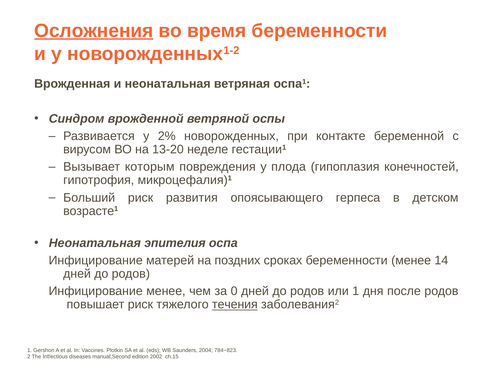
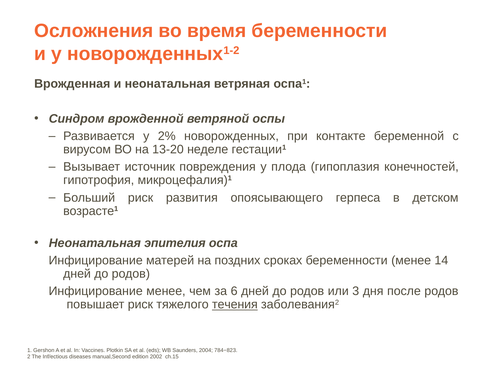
Осложнения underline: present -> none (94, 31)
которым: которым -> источник (150, 167)
0: 0 -> 6 (234, 291)
или 1: 1 -> 3 (356, 291)
